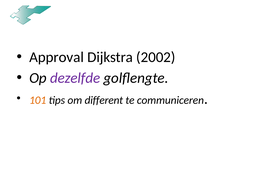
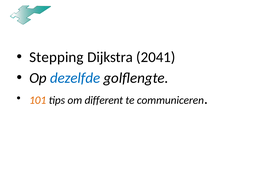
Approval: Approval -> Stepping (56, 57)
2002: 2002 -> 2041 (156, 57)
dezelfde colour: purple -> blue (75, 78)
